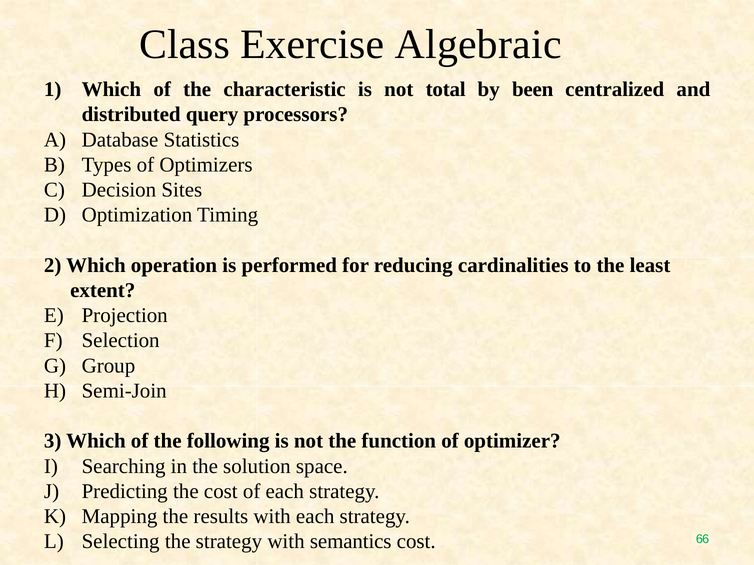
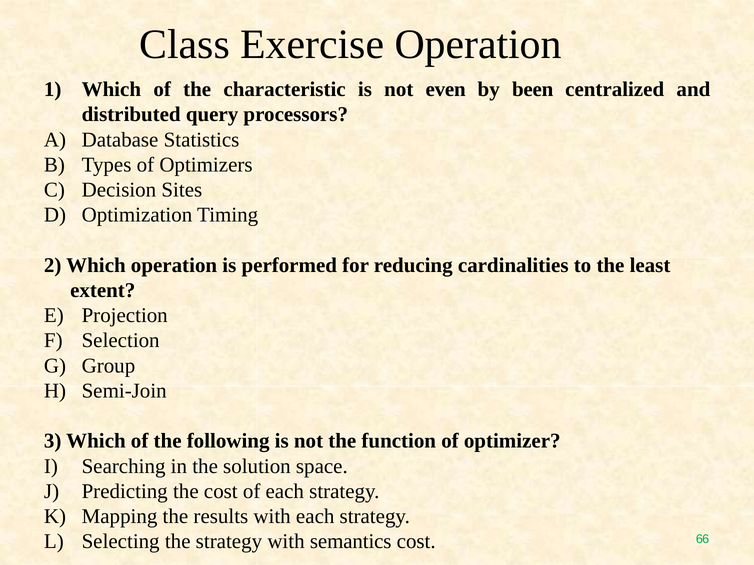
Exercise Algebraic: Algebraic -> Operation (478, 44)
total: total -> even (446, 89)
